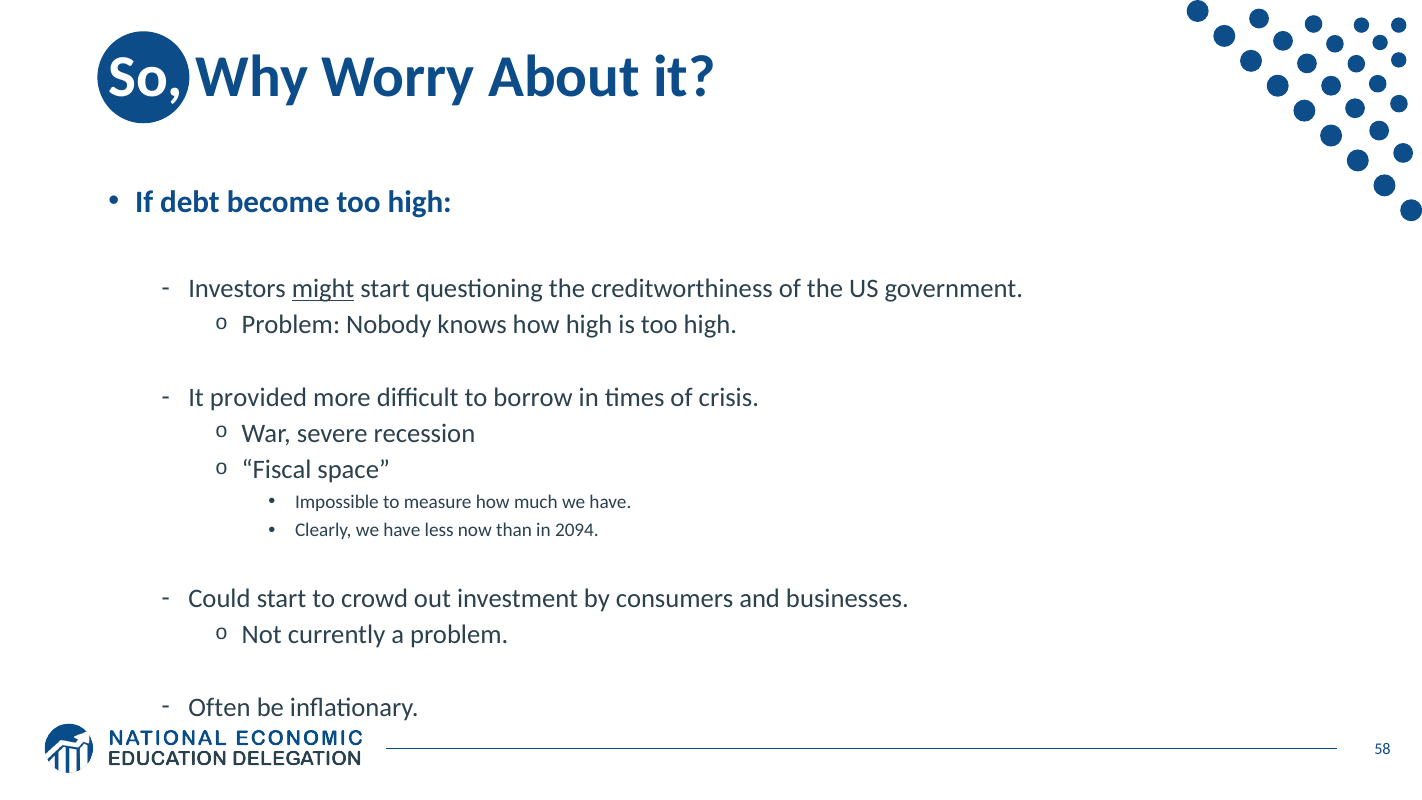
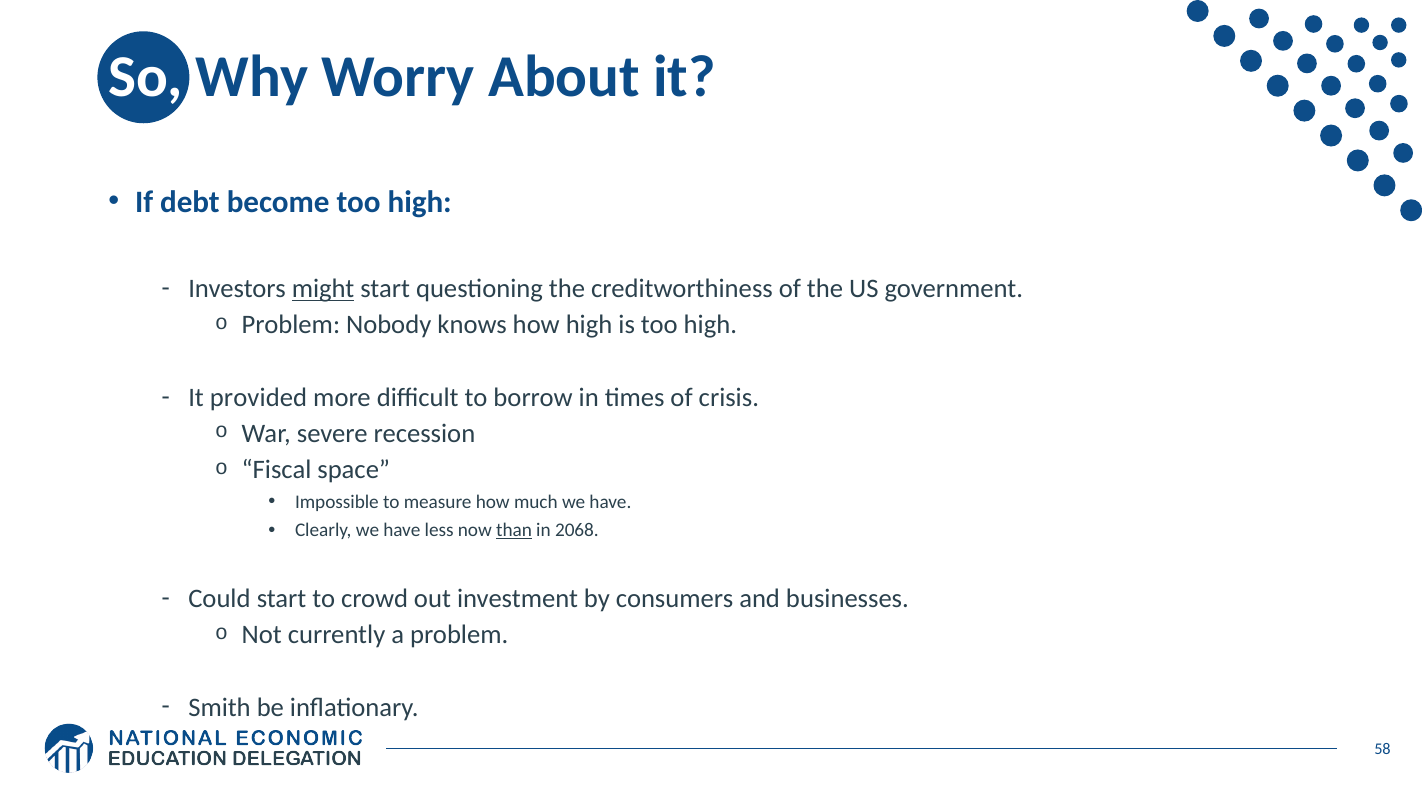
than underline: none -> present (514, 530)
2094: 2094 -> 2068 (577, 530)
Often: Often -> Smith (220, 707)
